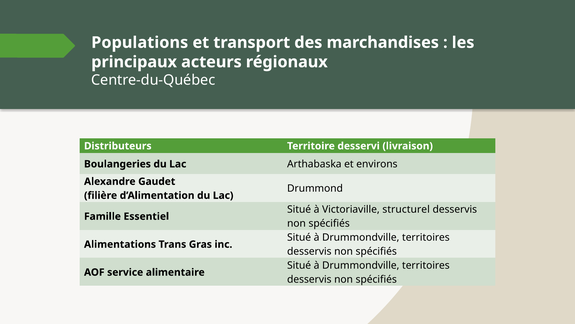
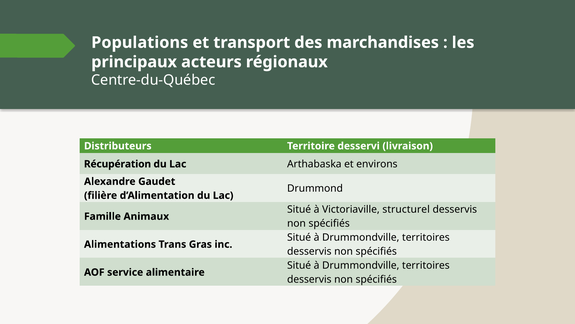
Boulangeries: Boulangeries -> Récupération (118, 164)
Essentiel: Essentiel -> Animaux (146, 216)
